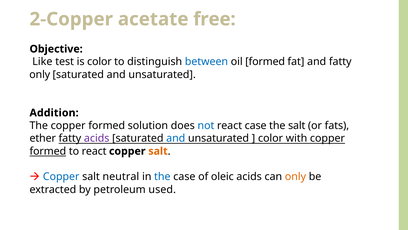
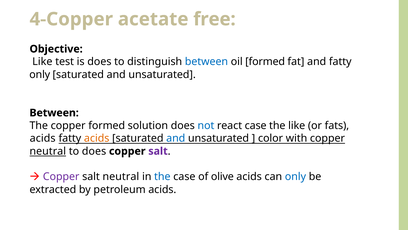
2-Copper: 2-Copper -> 4-Copper (71, 19)
is color: color -> does (99, 62)
Addition: Addition -> Between (54, 113)
the salt: salt -> like (297, 125)
ether: ether -> acids (43, 138)
acids colour: purple -> orange (97, 138)
formed: formed -> neutral (48, 151)
to react: react -> does (94, 151)
salt colour: orange -> purple (158, 151)
Copper colour: blue -> purple (61, 176)
oleic: oleic -> olive (222, 176)
only colour: orange -> blue (295, 176)
petroleum used: used -> acids (162, 189)
